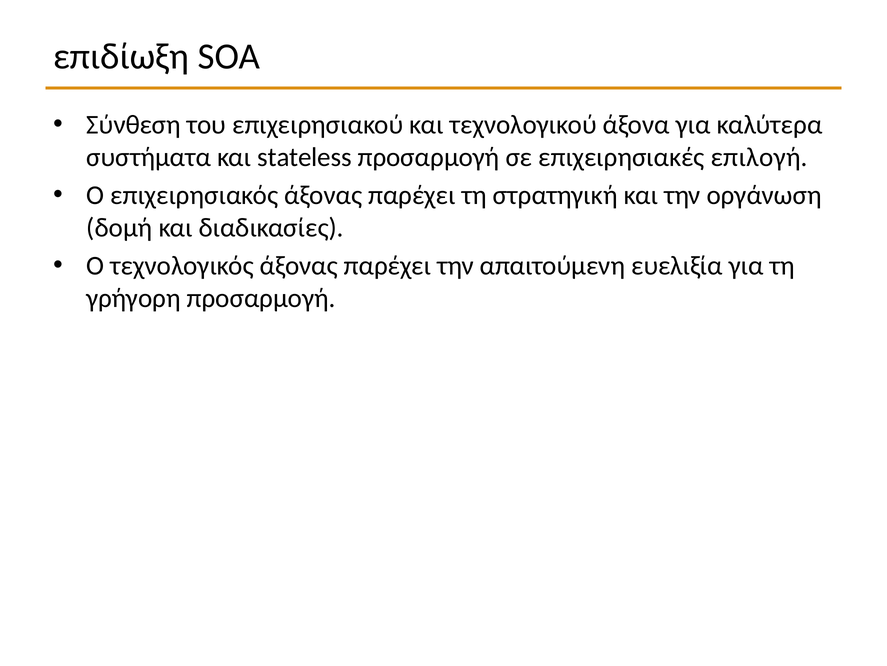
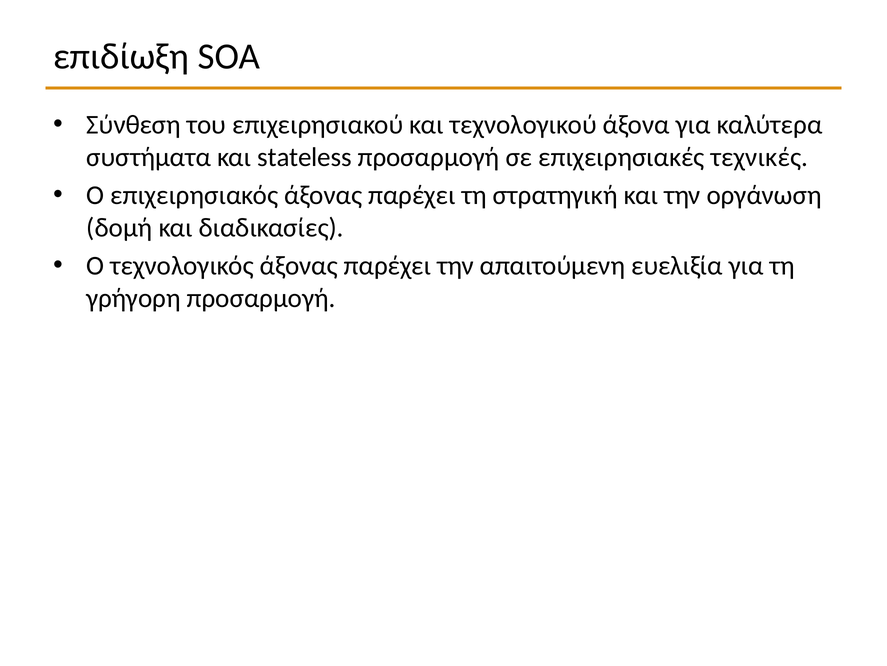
επιλογή: επιλογή -> τεχνικές (759, 157)
